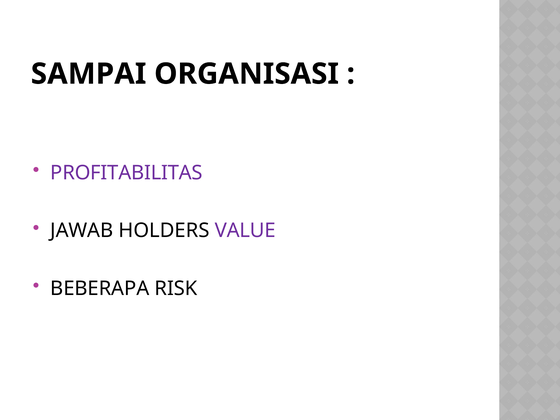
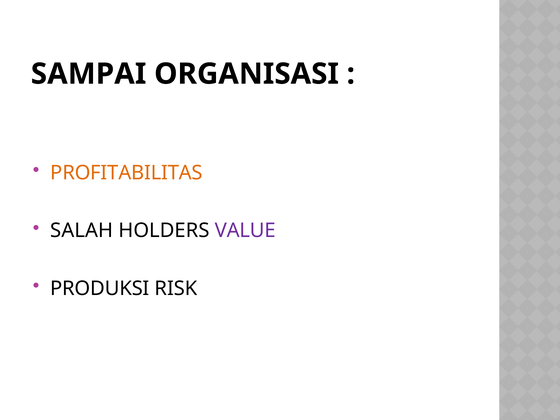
PROFITABILITAS colour: purple -> orange (126, 173)
JAWAB: JAWAB -> SALAH (82, 231)
BEBERAPA: BEBERAPA -> PRODUKSI (100, 288)
